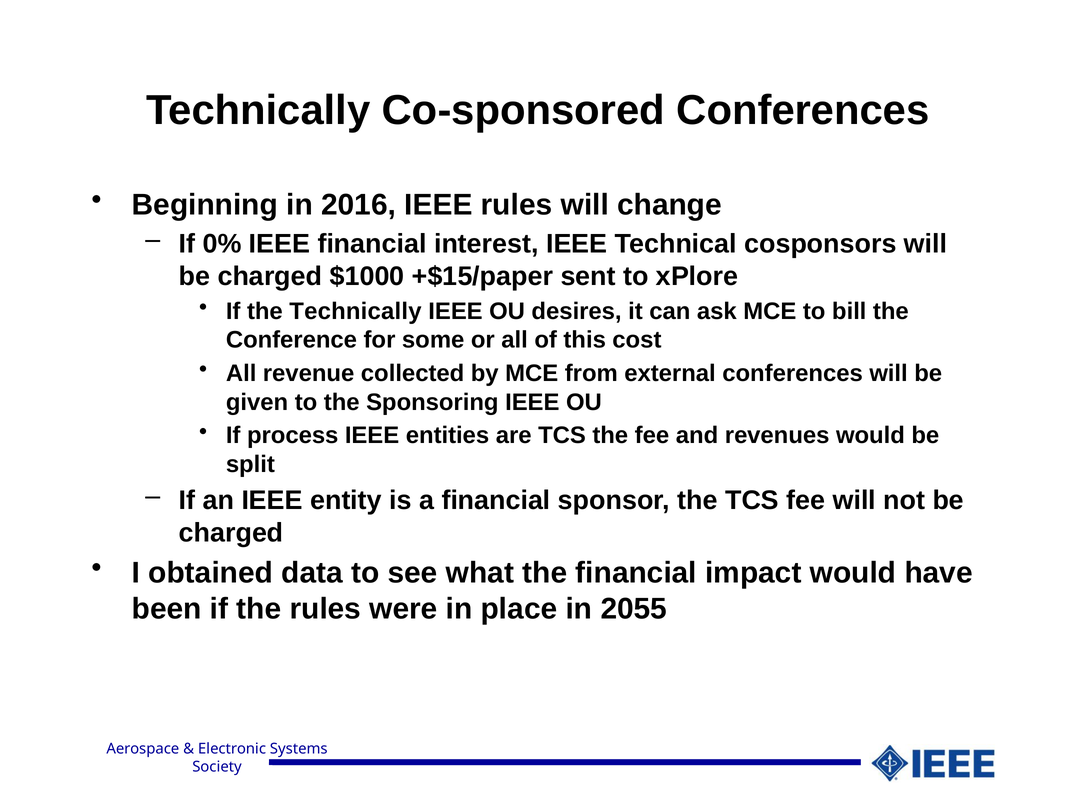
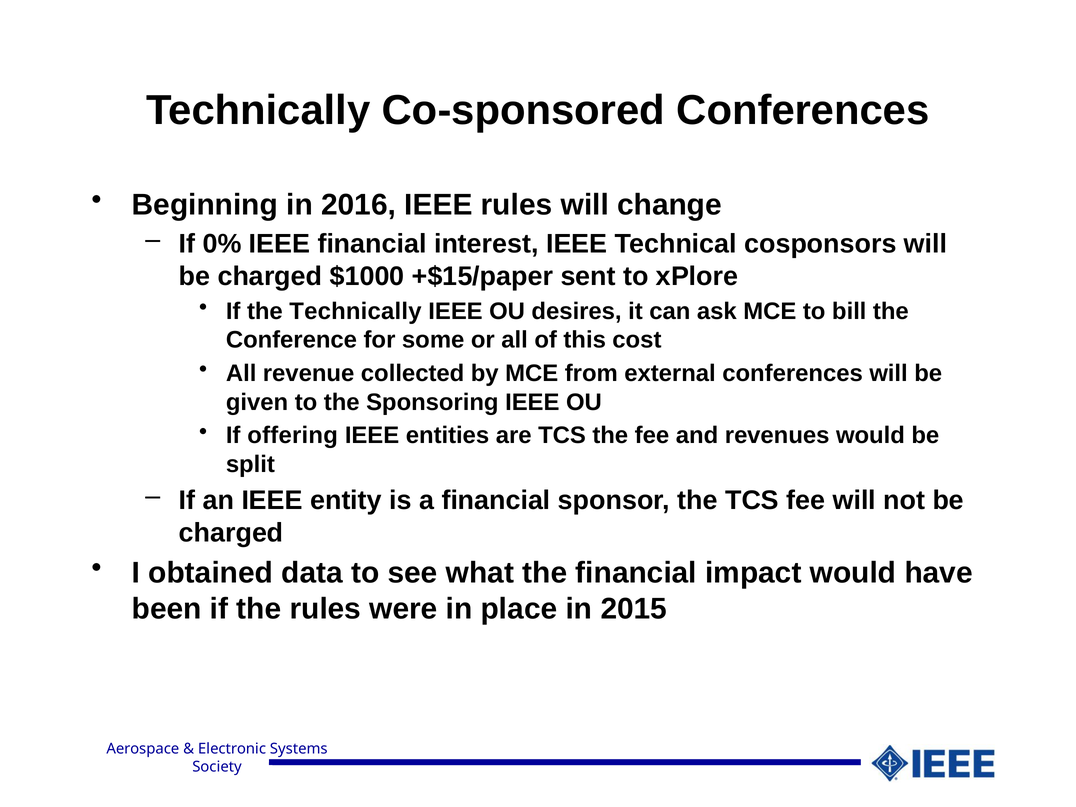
process: process -> offering (293, 436)
2055: 2055 -> 2015 (634, 609)
